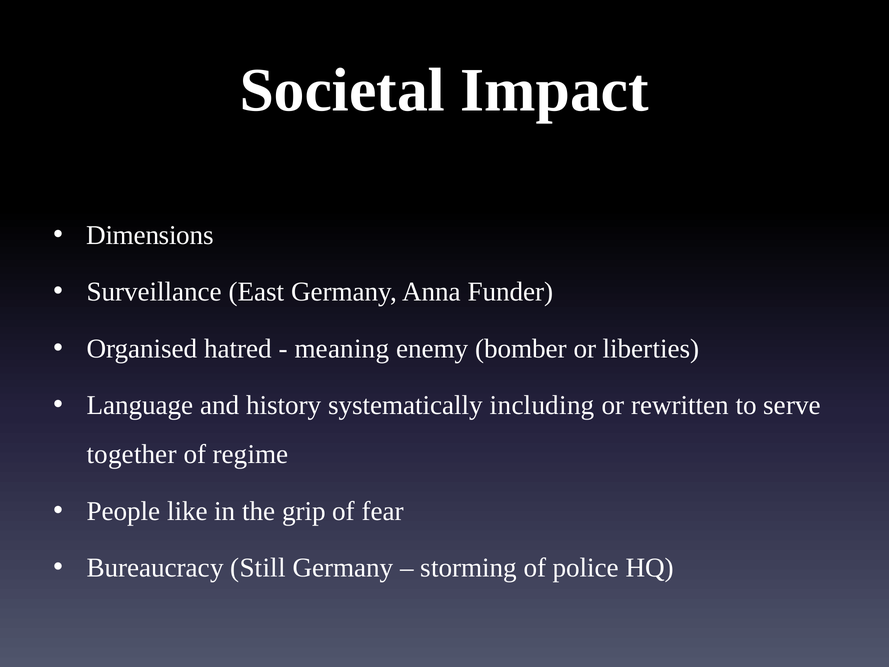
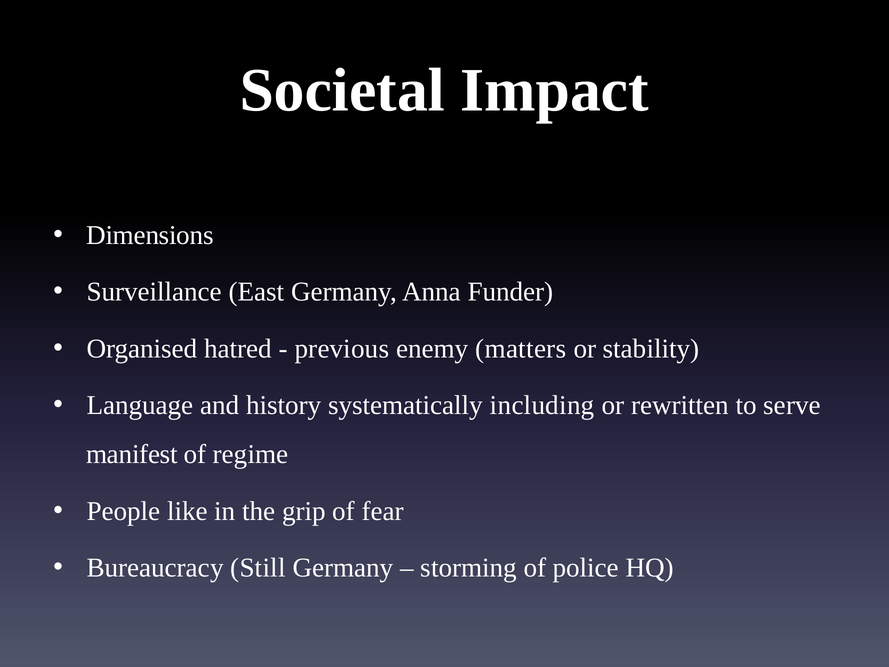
meaning: meaning -> previous (342, 348)
bomber: bomber -> matters (521, 348)
liberties: liberties -> stability (651, 348)
together: together -> manifest (132, 454)
